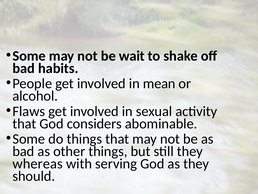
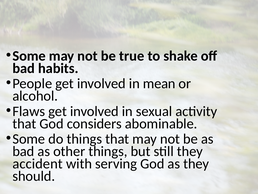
wait: wait -> true (132, 56)
whereas: whereas -> accident (38, 163)
